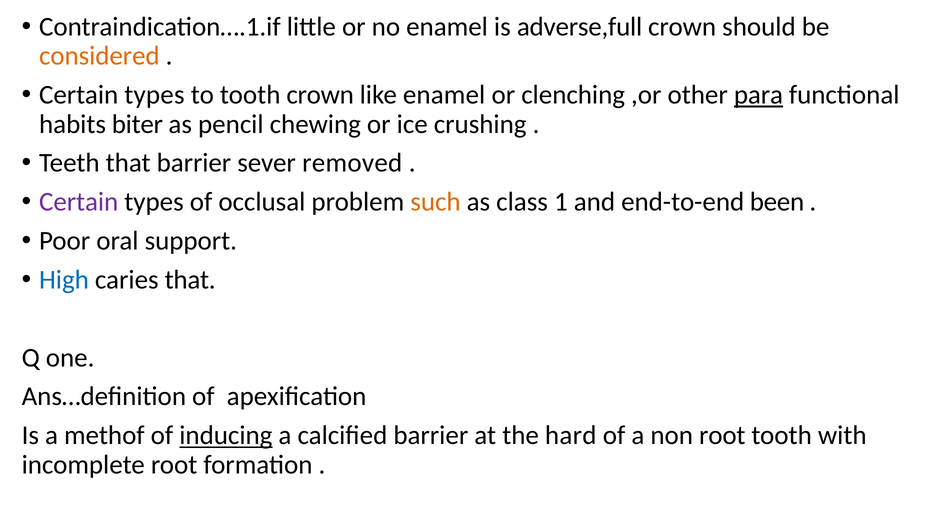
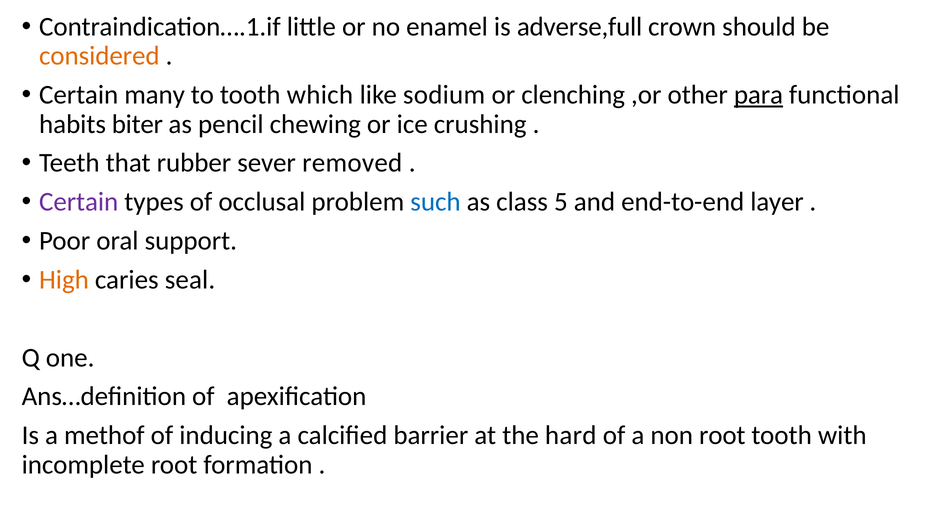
types: types -> many (155, 95)
tooth crown: crown -> which (320, 95)
like enamel: enamel -> sodium (444, 95)
that barrier: barrier -> rubber (194, 163)
such colour: orange -> blue (436, 202)
1: 1 -> 5 (561, 202)
been: been -> layer (777, 202)
High colour: blue -> orange (64, 279)
caries that: that -> seal (190, 279)
inducing underline: present -> none (226, 435)
